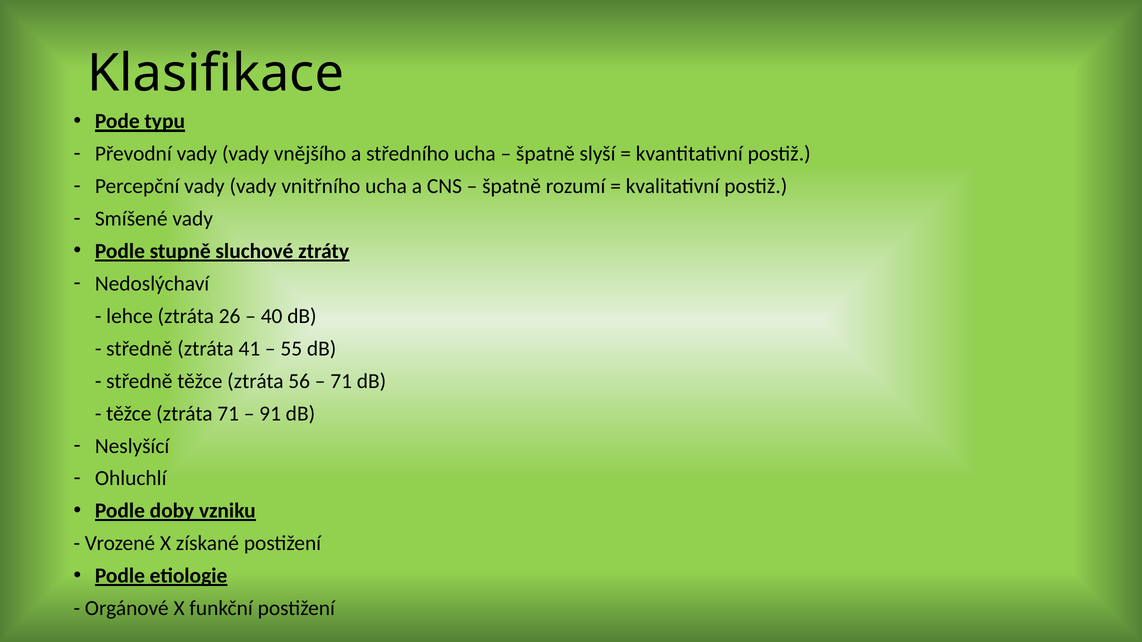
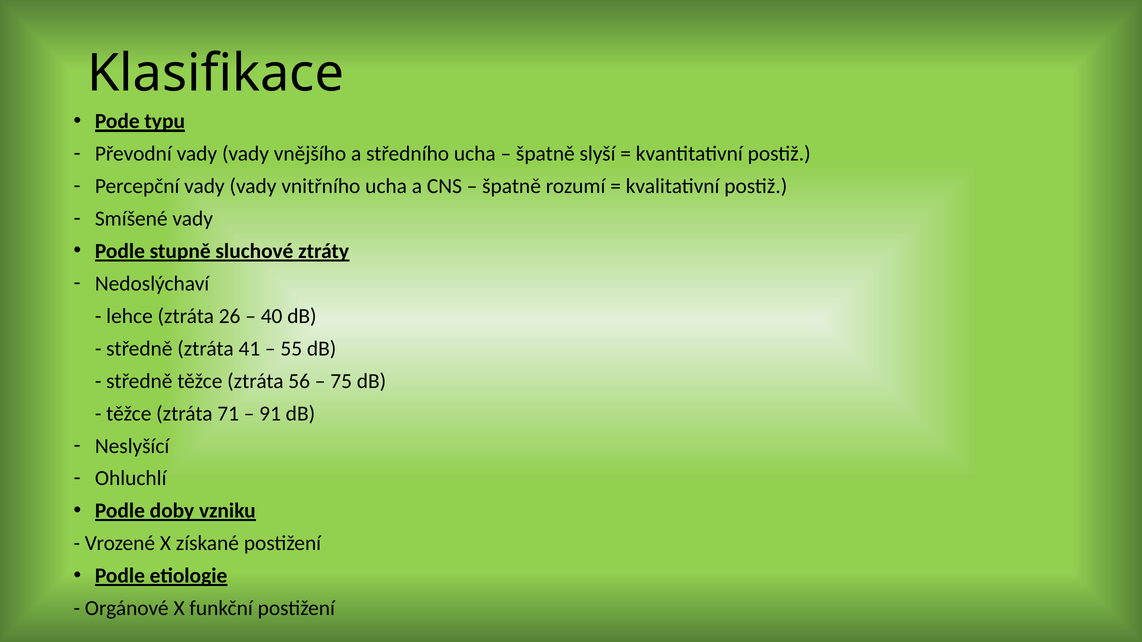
71: 71 -> 75 (341, 381)
